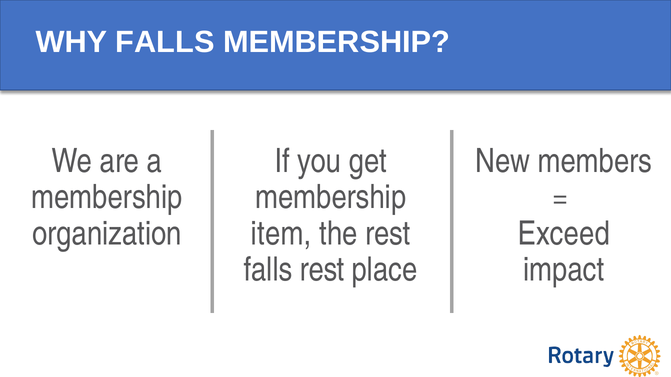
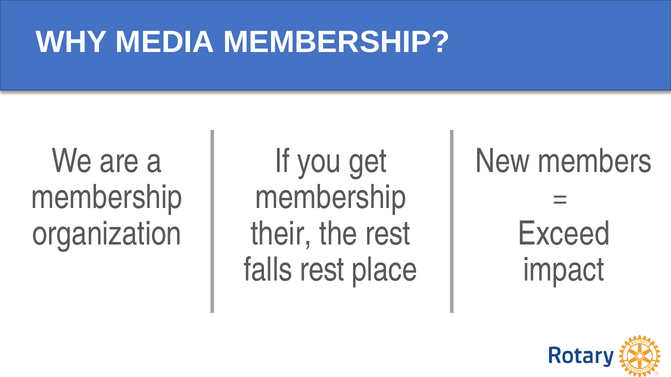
WHY FALLS: FALLS -> MEDIA (165, 42)
item: item -> their (281, 234)
